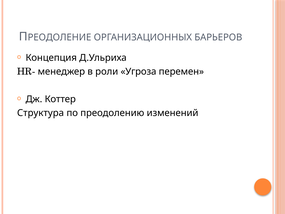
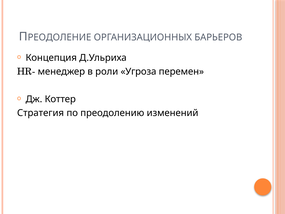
Структура: Структура -> Стратегия (41, 113)
